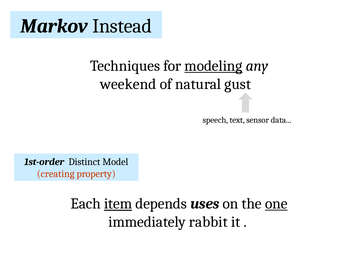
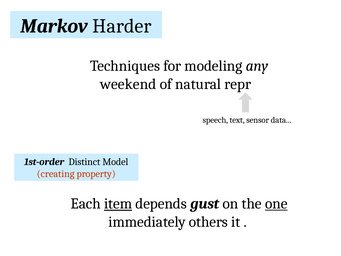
Instead: Instead -> Harder (122, 26)
modeling underline: present -> none (213, 66)
gust: gust -> repr (238, 84)
uses: uses -> gust (205, 204)
rabbit: rabbit -> others (208, 222)
